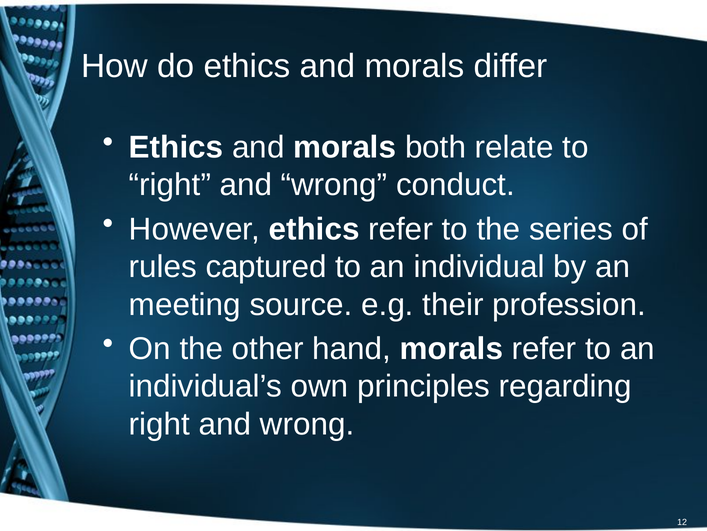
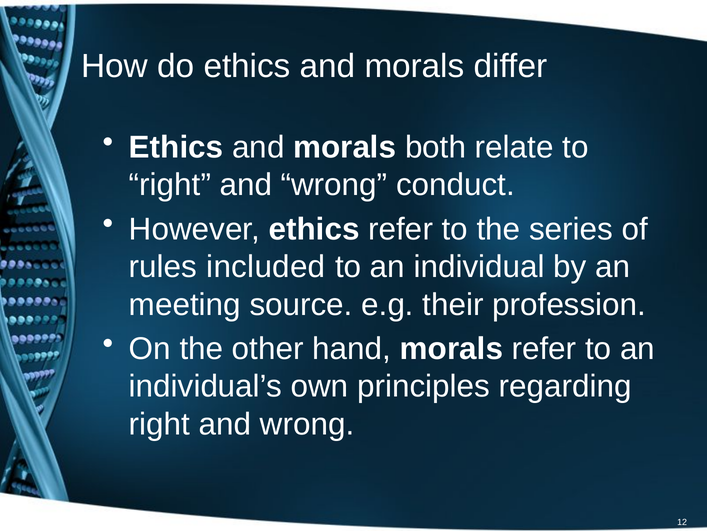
captured: captured -> included (266, 267)
